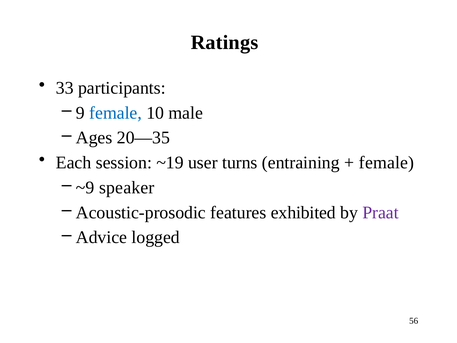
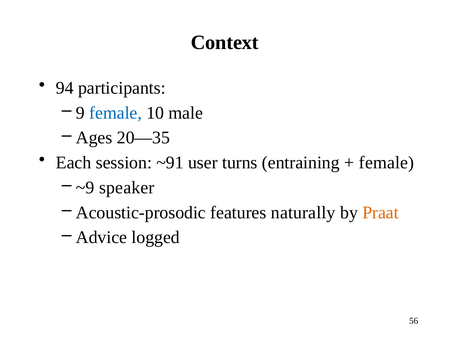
Ratings: Ratings -> Context (225, 42)
33: 33 -> 94 (65, 88)
~19: ~19 -> ~91 (170, 163)
exhibited: exhibited -> naturally (303, 212)
Praat colour: purple -> orange (381, 212)
